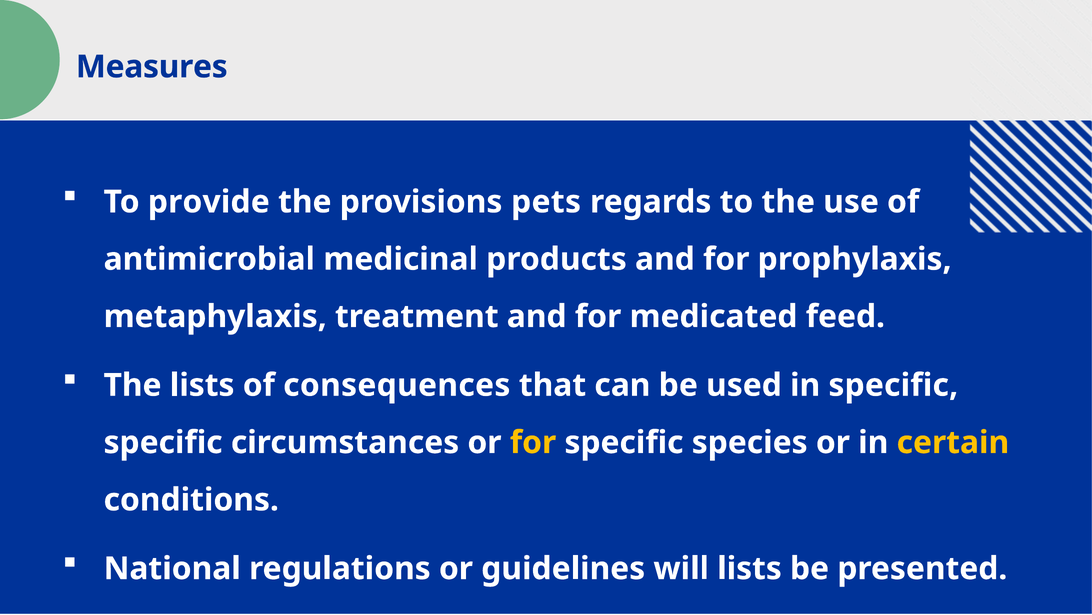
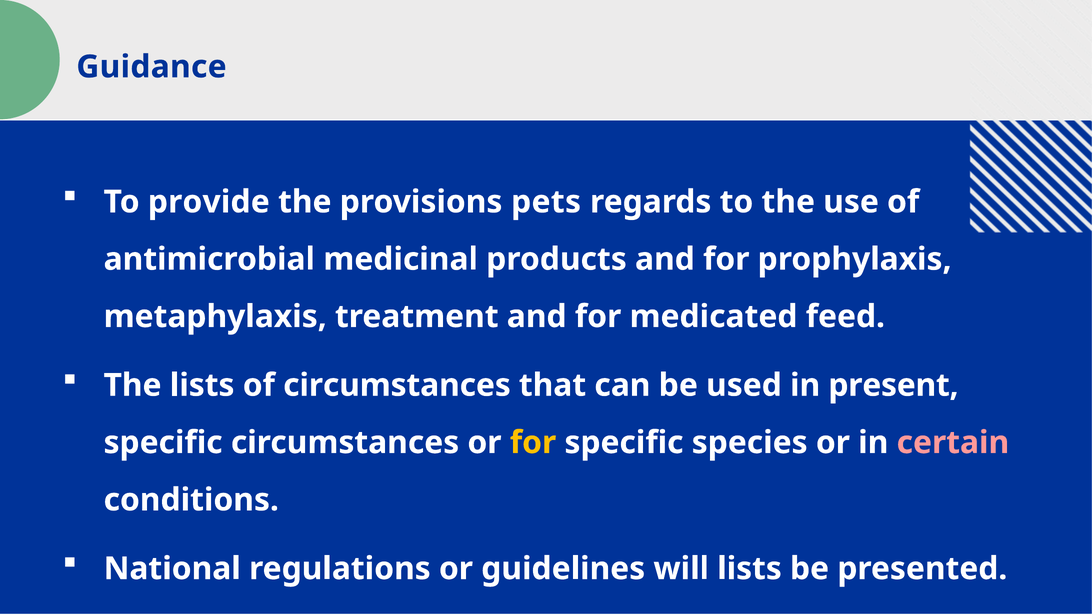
Measures: Measures -> Guidance (151, 67)
of consequences: consequences -> circumstances (397, 386)
in specific: specific -> present (893, 386)
certain colour: yellow -> pink (953, 443)
